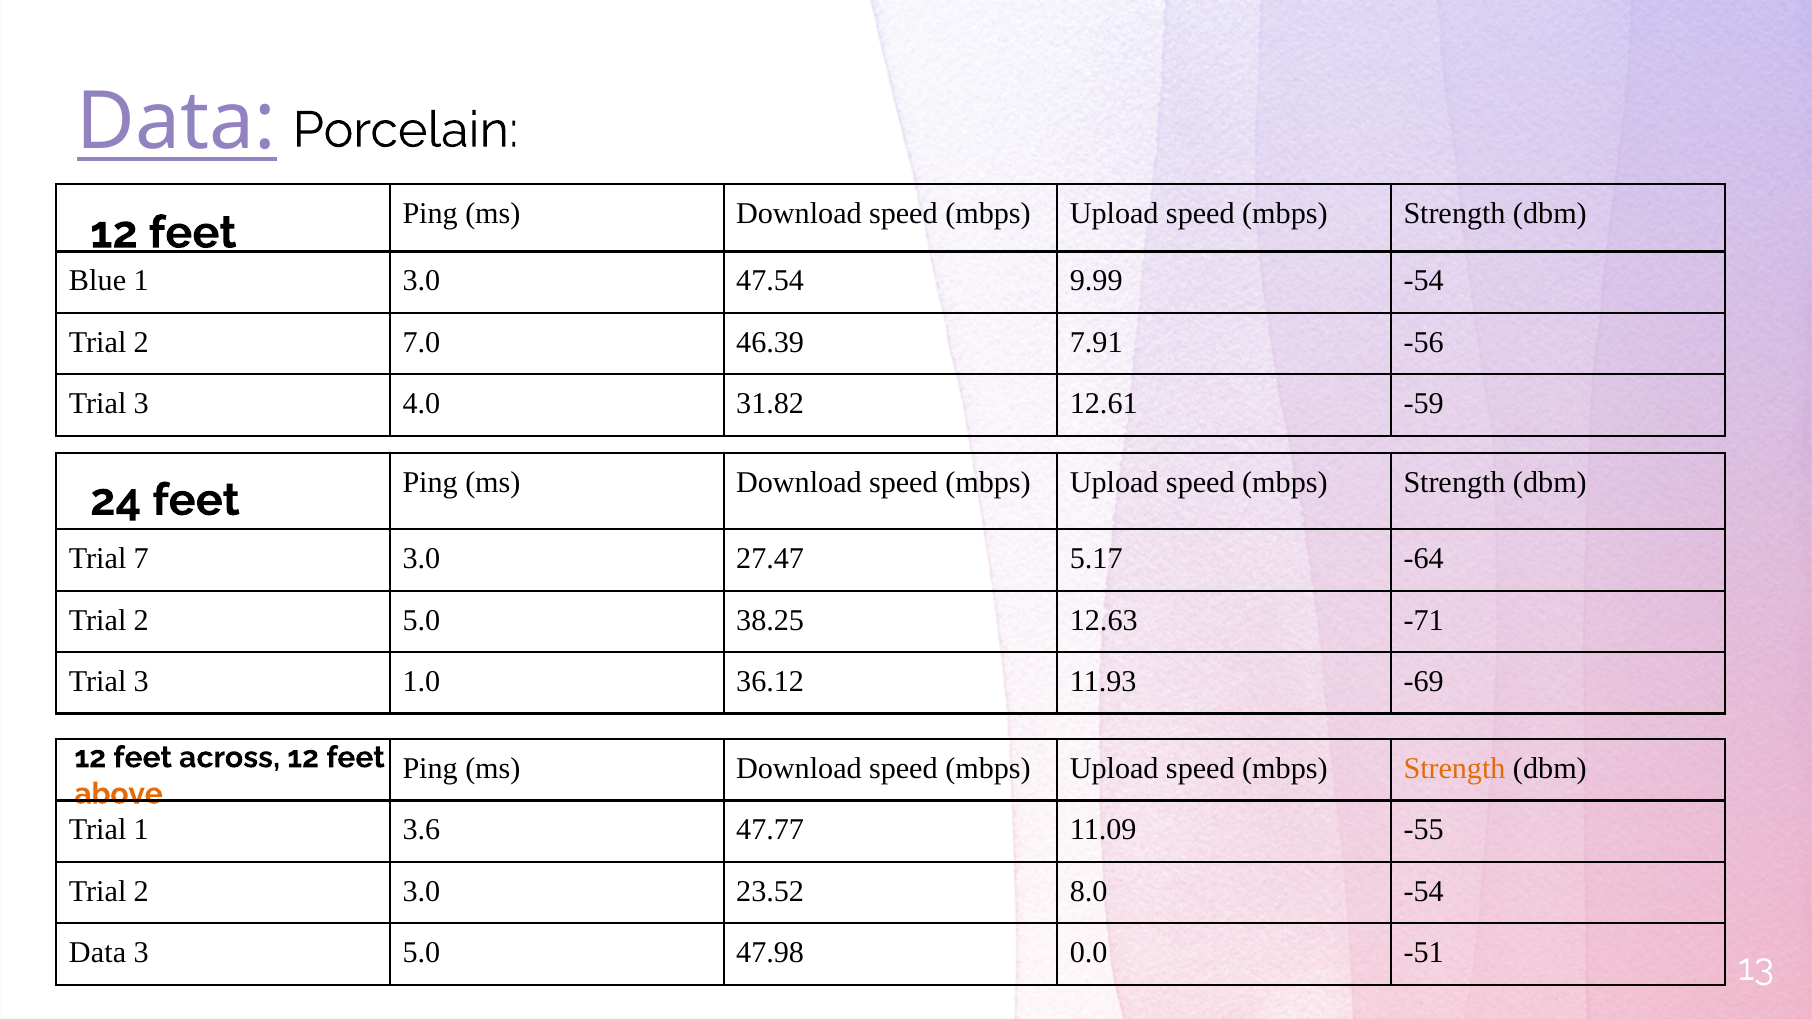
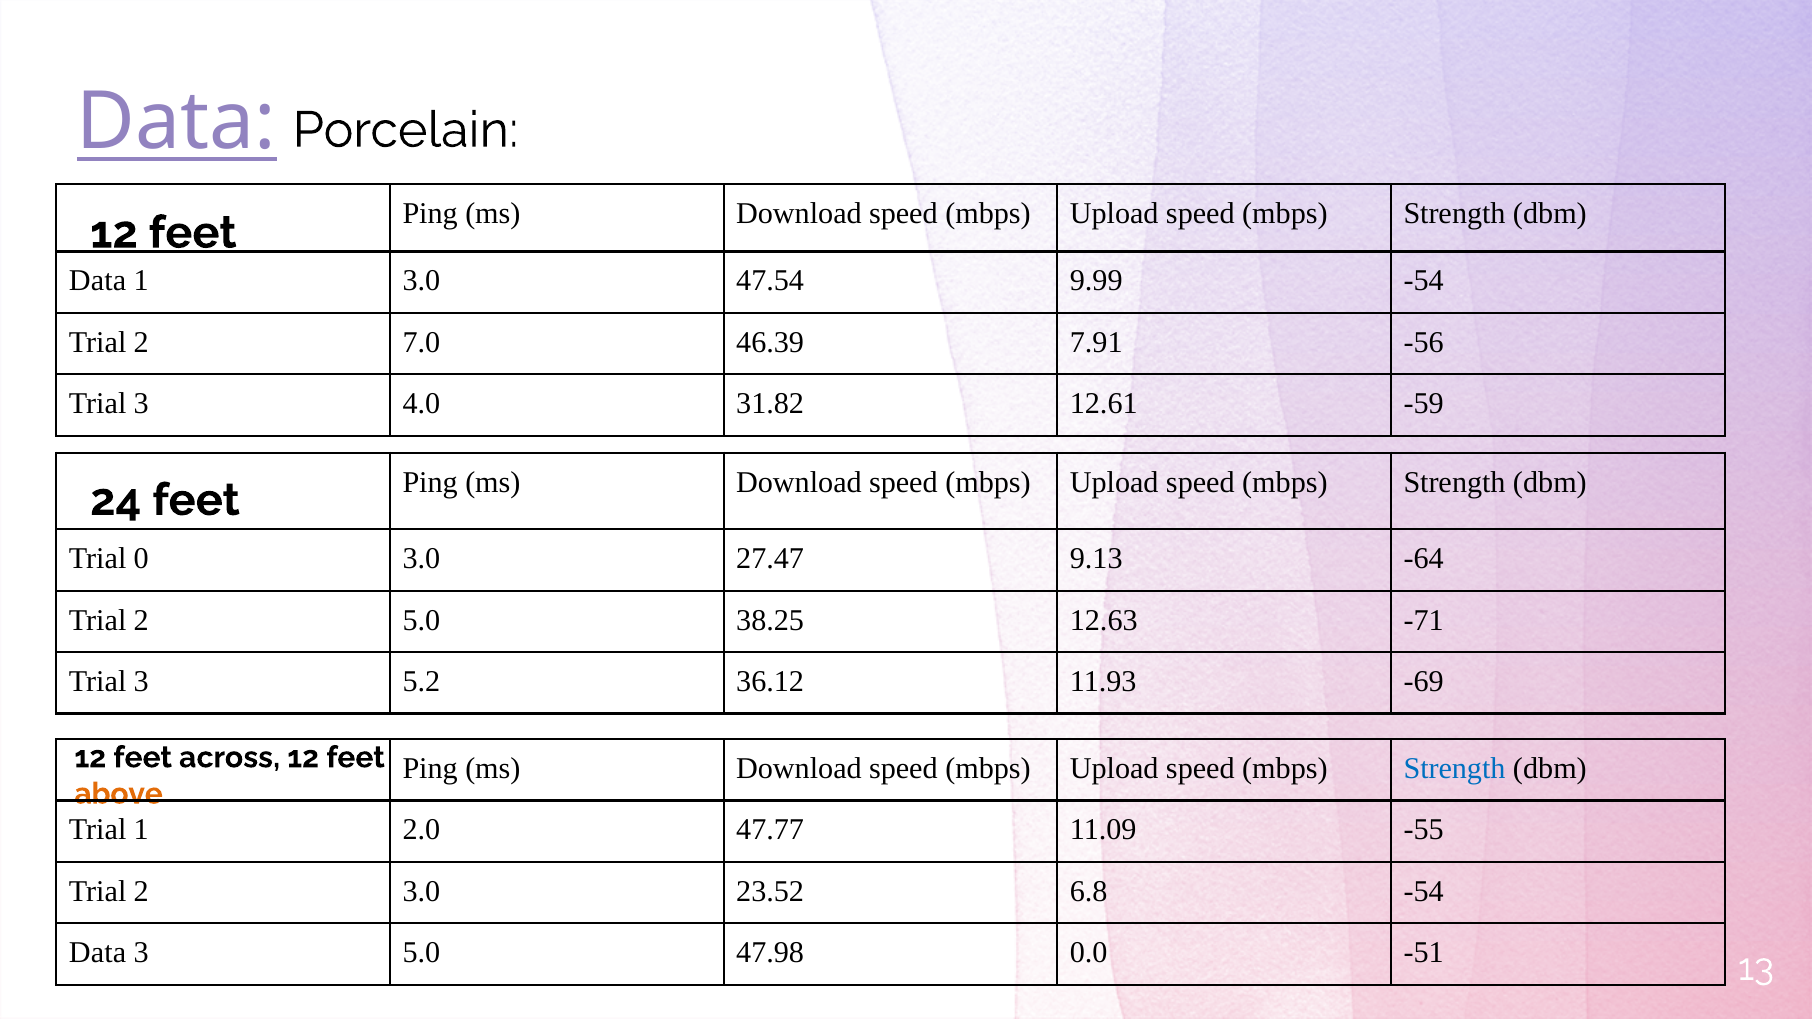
Blue: Blue -> Data (98, 281)
7: 7 -> 0 (141, 559)
5.17: 5.17 -> 9.13 (1096, 559)
1.0: 1.0 -> 5.2 (421, 682)
Strength colour: orange -> blue (1454, 769)
3.6: 3.6 -> 2.0 (421, 830)
8.0: 8.0 -> 6.8 (1089, 892)
